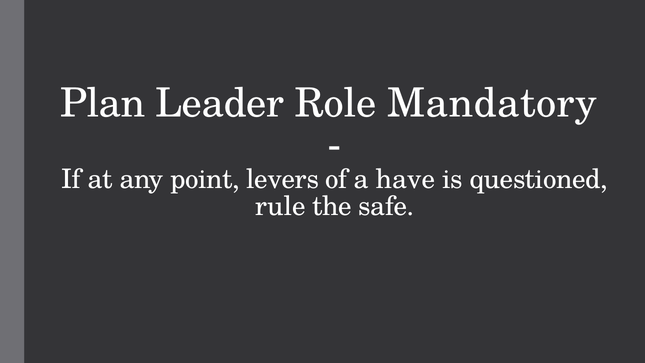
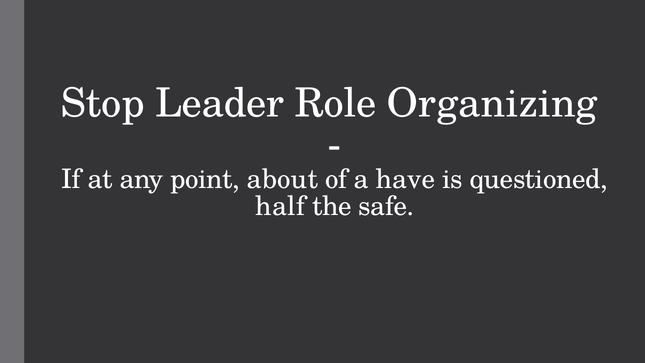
Plan: Plan -> Stop (103, 103)
Mandatory: Mandatory -> Organizing (492, 103)
levers: levers -> about (282, 179)
rule: rule -> half (280, 206)
